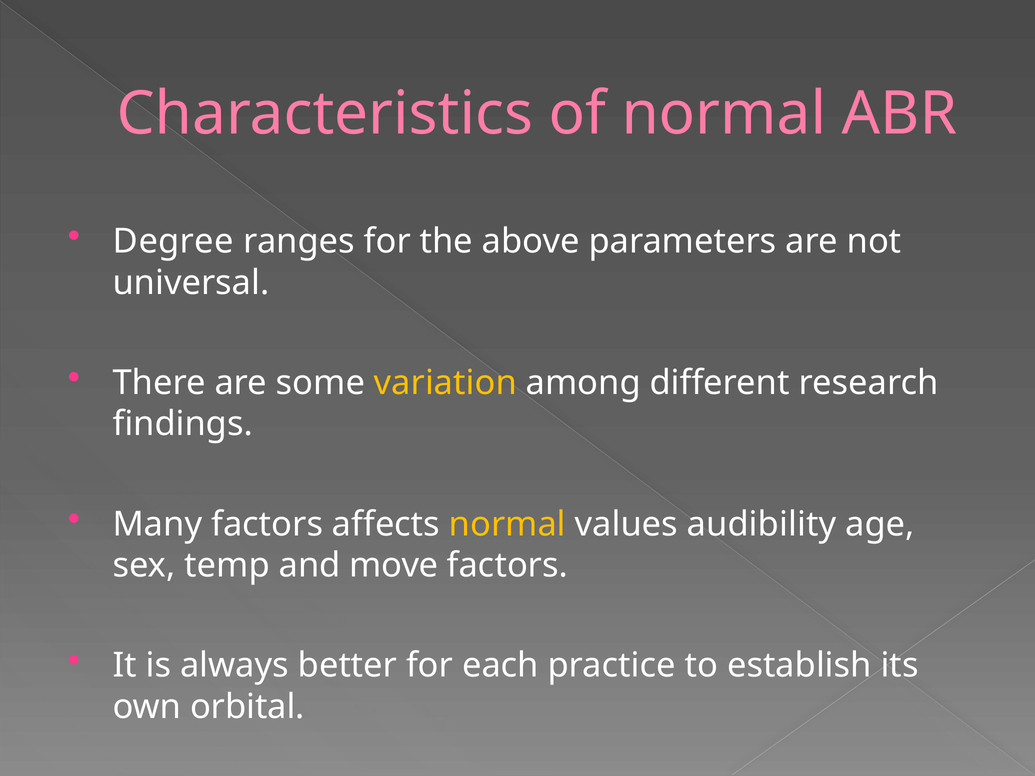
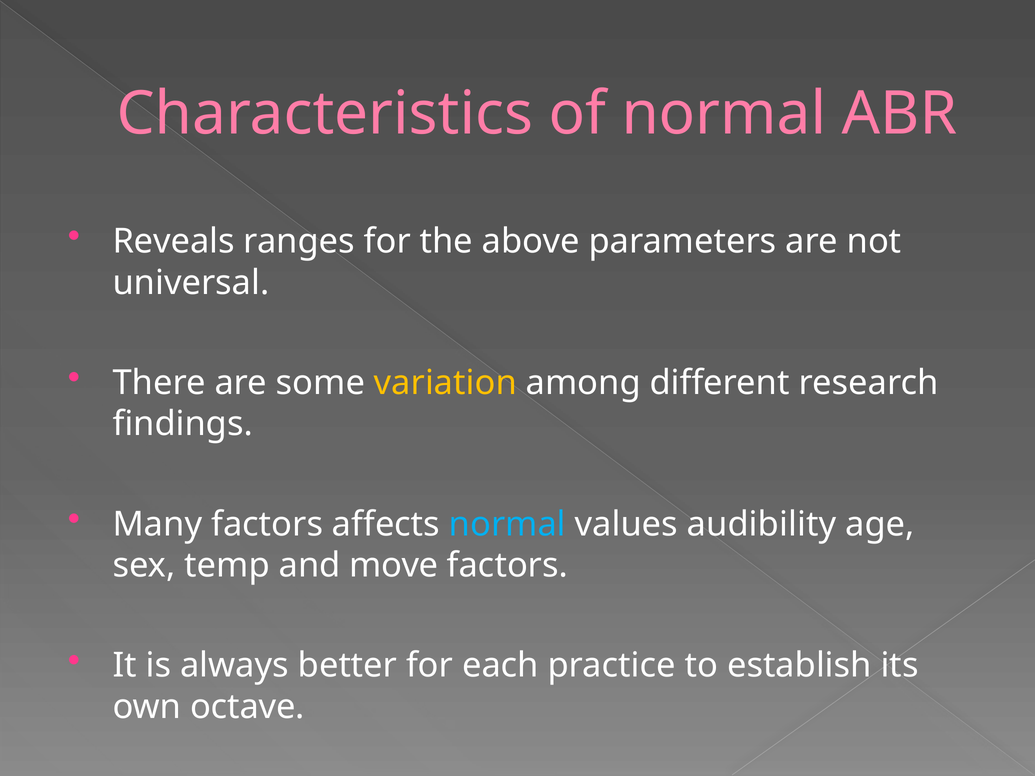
Degree: Degree -> Reveals (174, 241)
normal colour: yellow -> light blue (507, 524)
orbital: orbital -> octave (247, 707)
